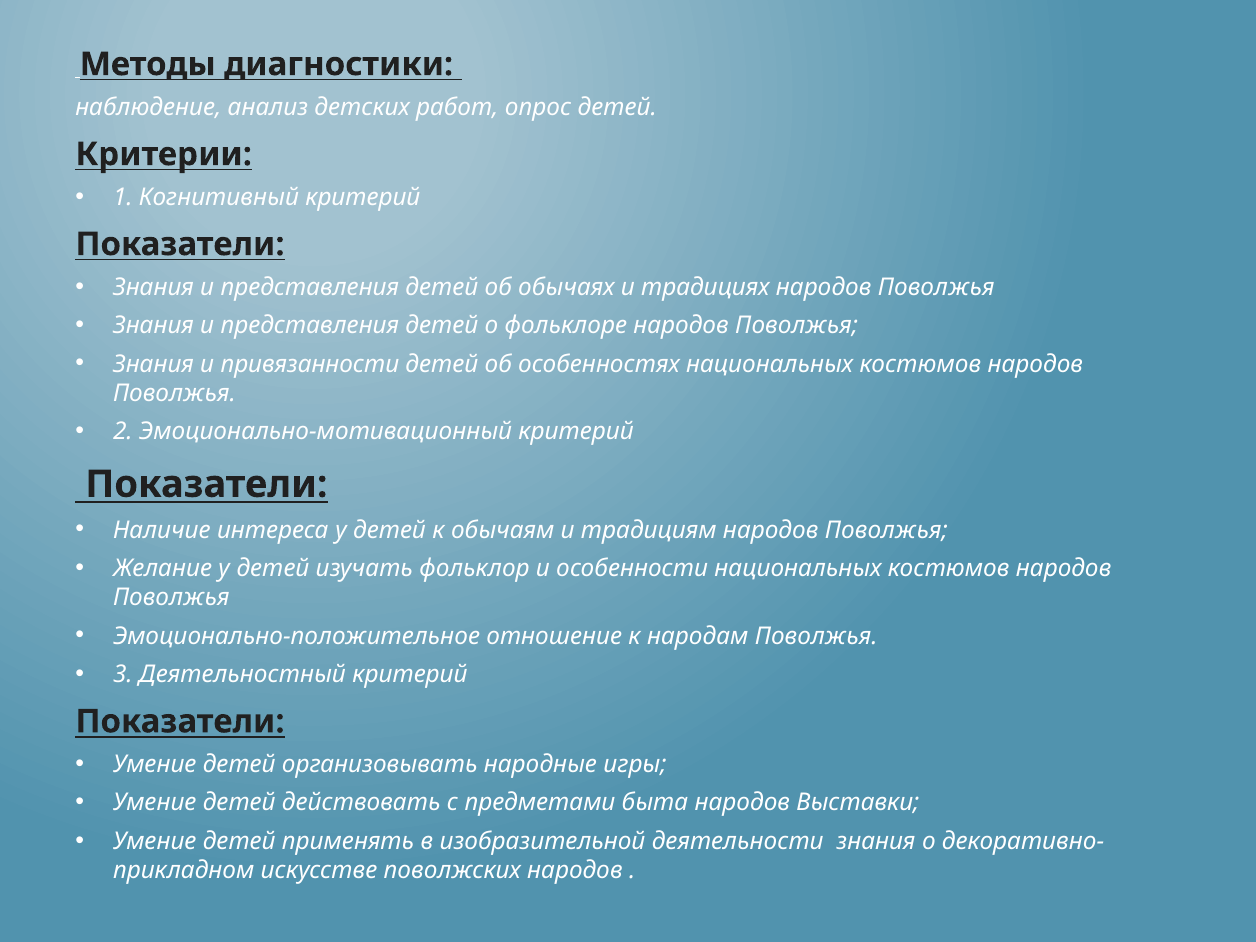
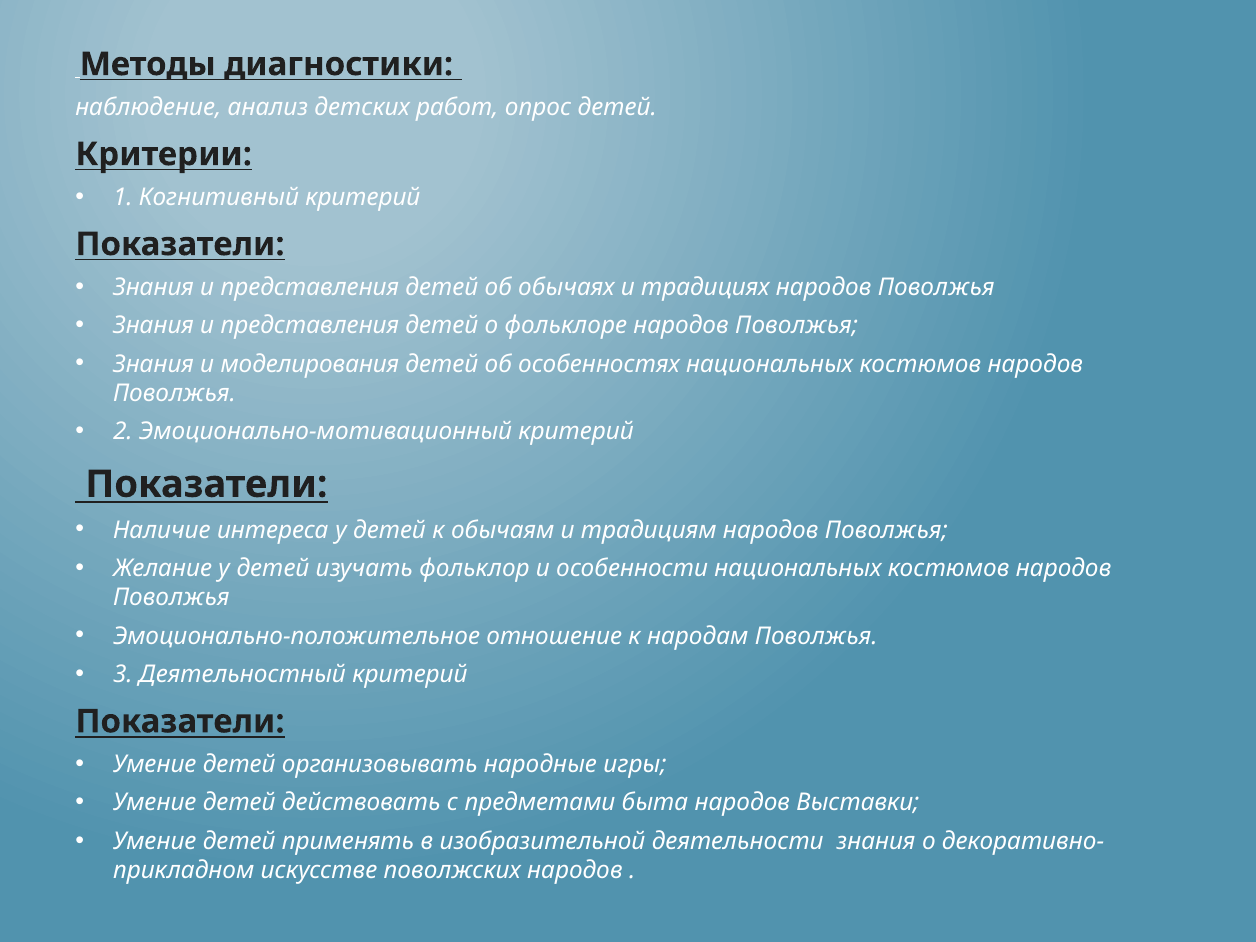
привязанности: привязанности -> моделирования (310, 364)
